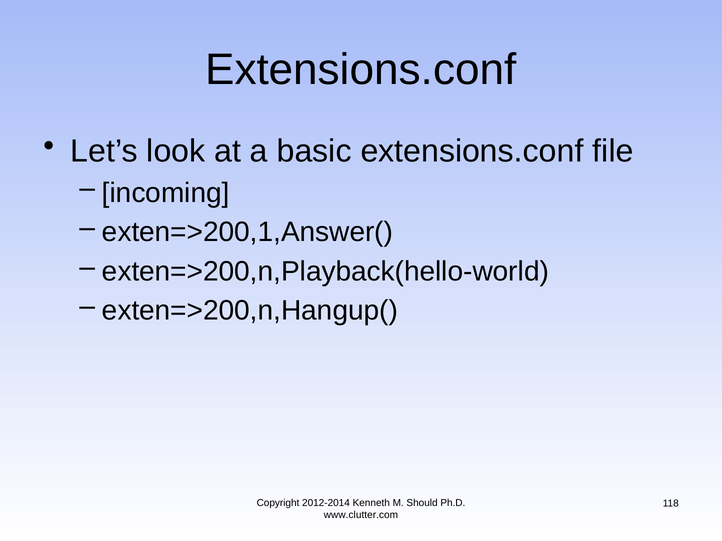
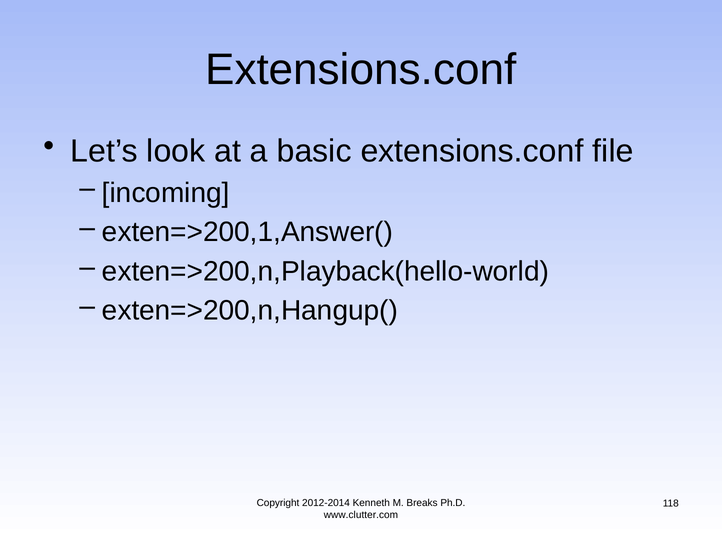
Should: Should -> Breaks (422, 503)
